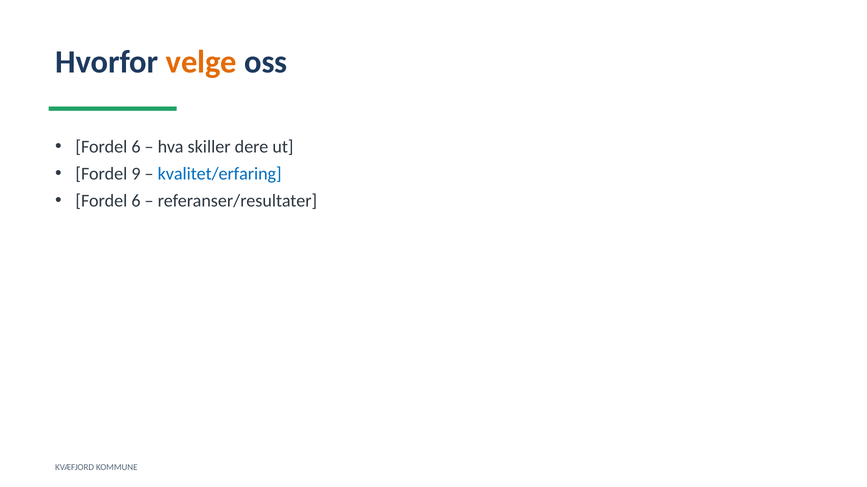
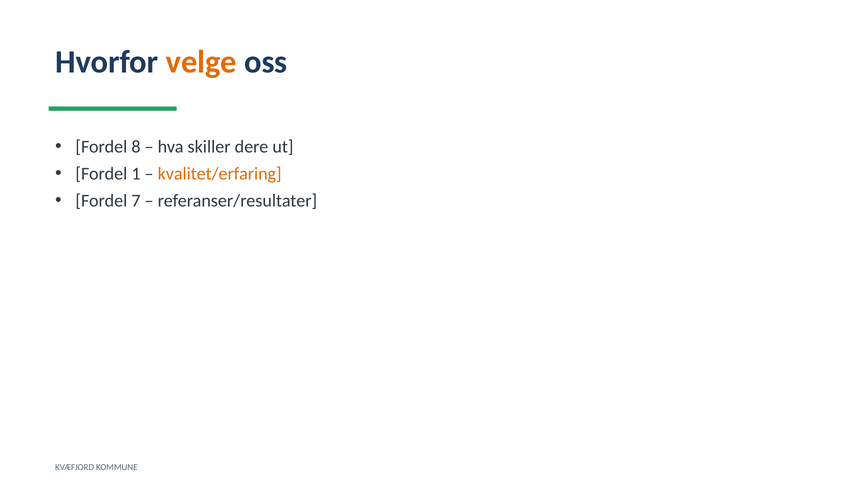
6: 6 -> 8 (136, 147)
9: 9 -> 1 (136, 174)
kvalitet/erfaring colour: blue -> orange (220, 174)
6: 6 -> 7 (136, 201)
